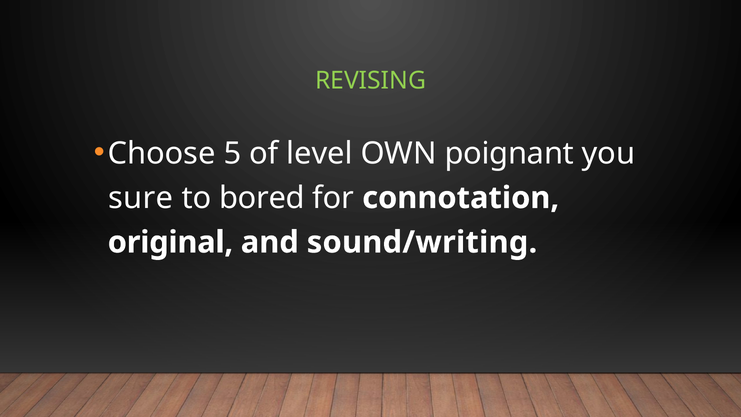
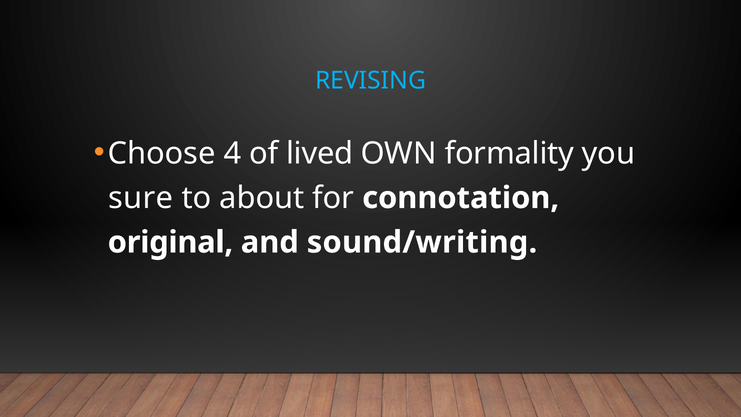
REVISING colour: light green -> light blue (371, 81)
5: 5 -> 4 (232, 153)
level: level -> lived (320, 153)
poignant: poignant -> formality (509, 153)
bored: bored -> about (262, 198)
